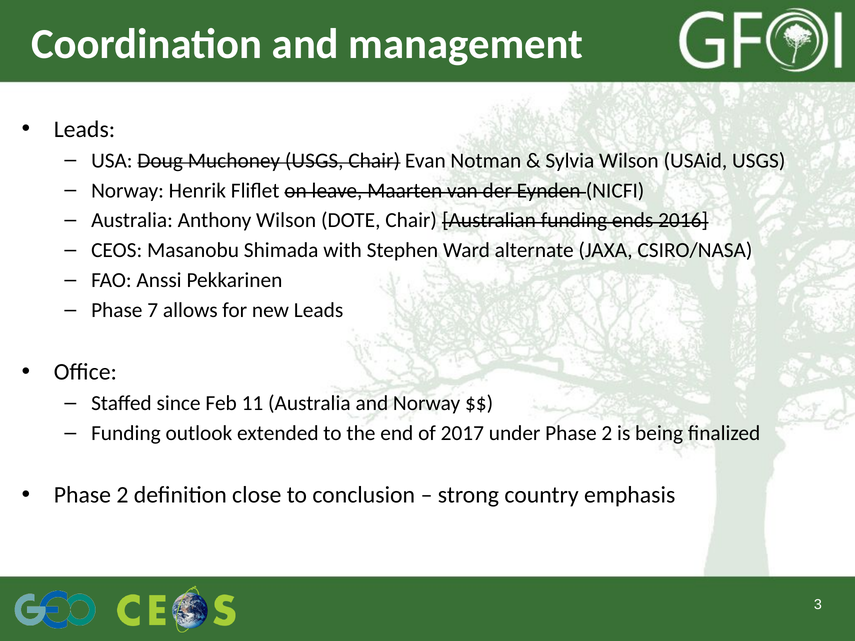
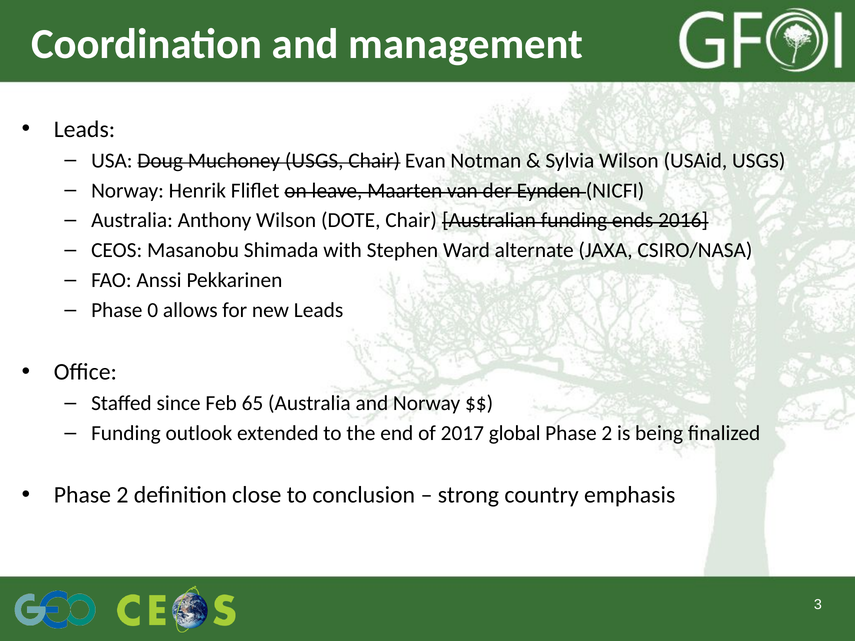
7: 7 -> 0 (153, 310)
11: 11 -> 65 (252, 403)
under: under -> global (515, 433)
